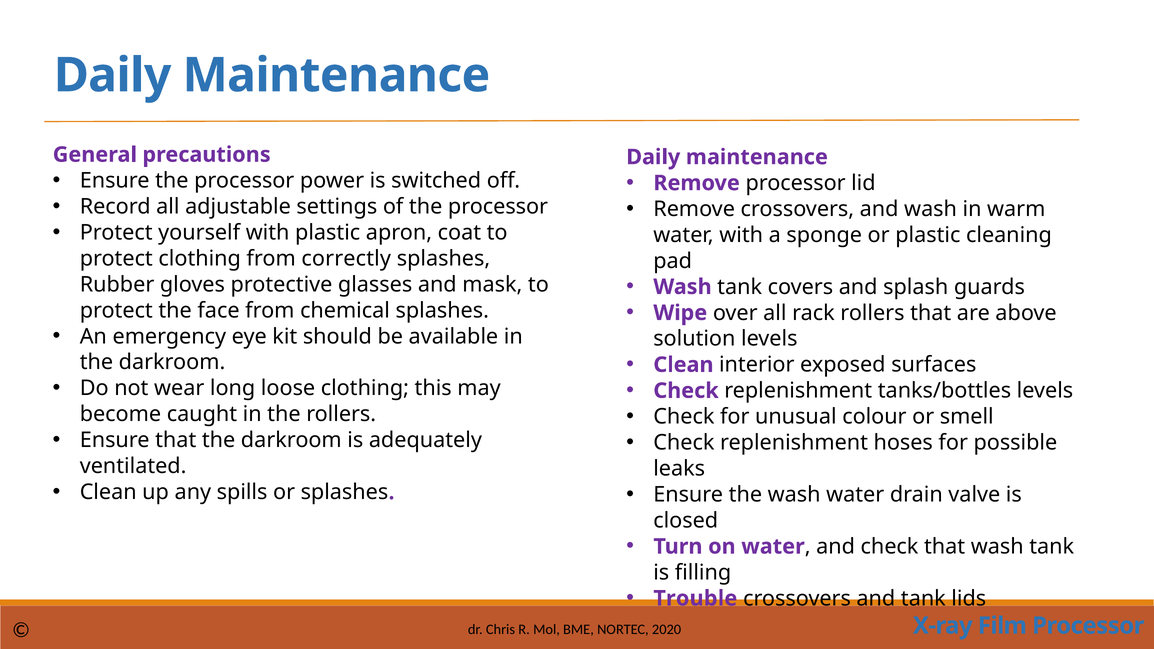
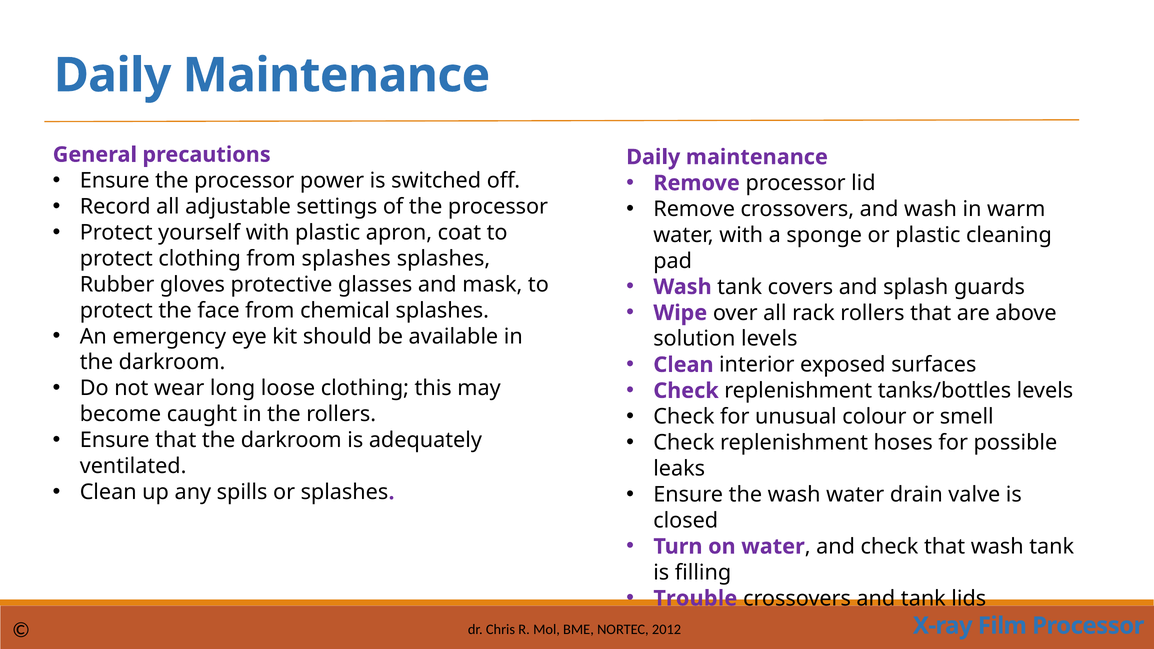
from correctly: correctly -> splashes (346, 259)
2020: 2020 -> 2012 (667, 630)
